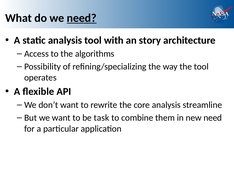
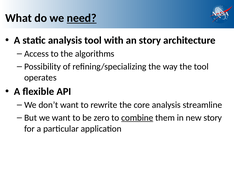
task: task -> zero (102, 117)
combine underline: none -> present (137, 117)
new need: need -> story (213, 117)
